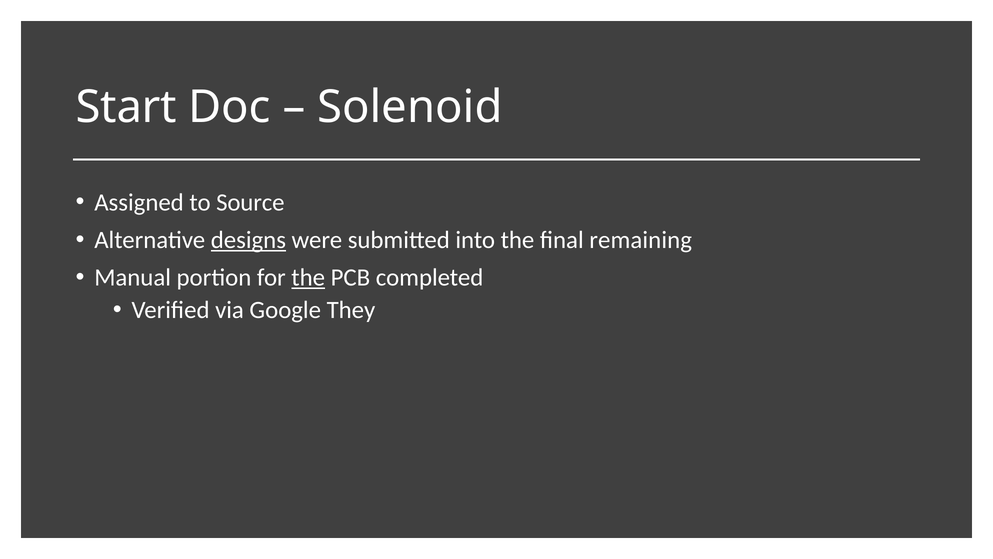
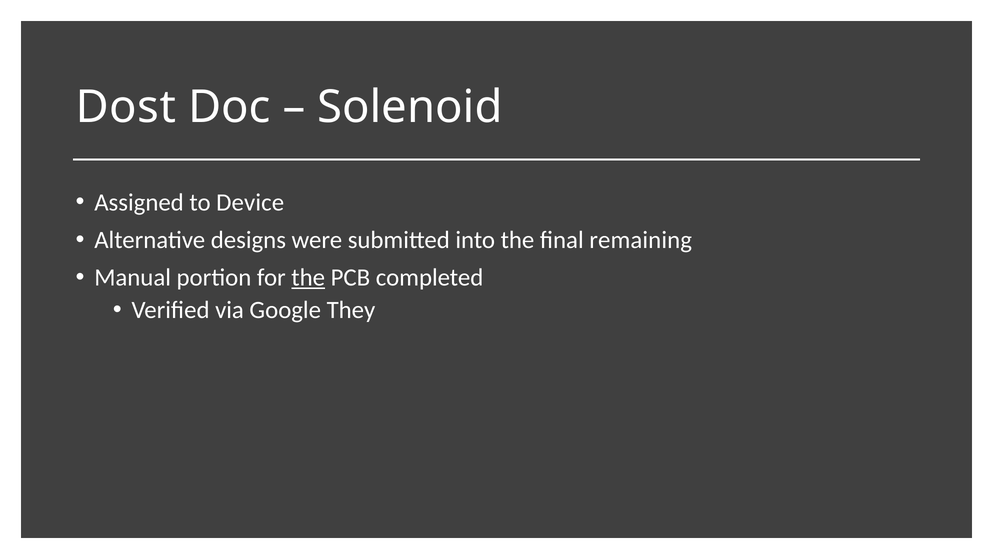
Start: Start -> Dost (126, 107)
Source: Source -> Device (250, 202)
designs underline: present -> none (248, 240)
